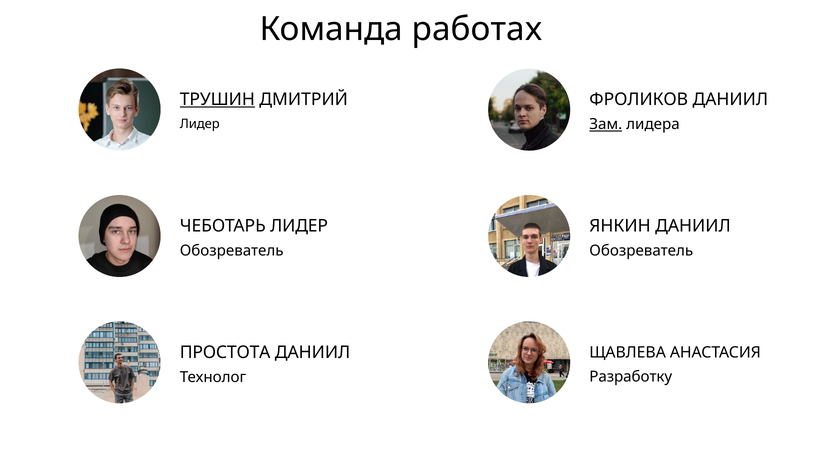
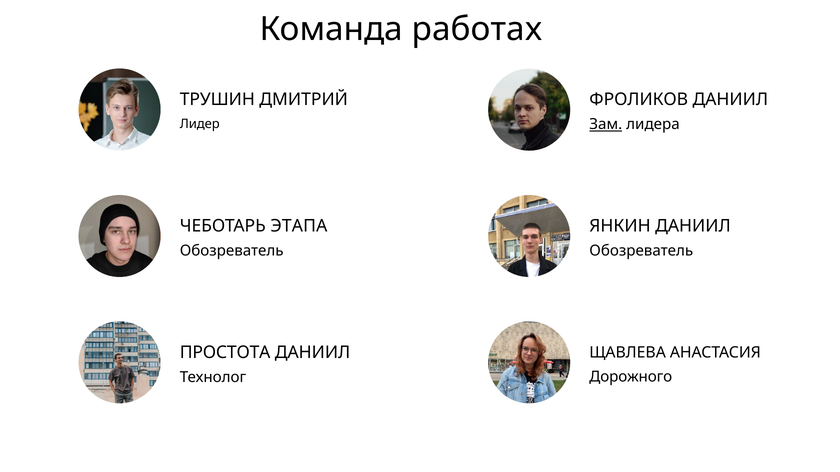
ТРУШИН underline: present -> none (217, 100)
ЧЕБОТАРЬ ЛИДЕР: ЛИДЕР -> ЭТАПА (299, 226)
Разработку: Разработку -> Дорожного (631, 377)
